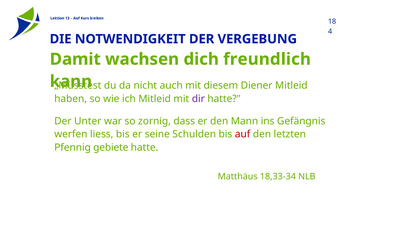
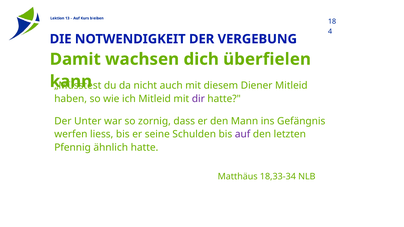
freundlich: freundlich -> überfielen (267, 59)
auf colour: red -> purple (243, 134)
gebiete: gebiete -> ähnlich (111, 148)
